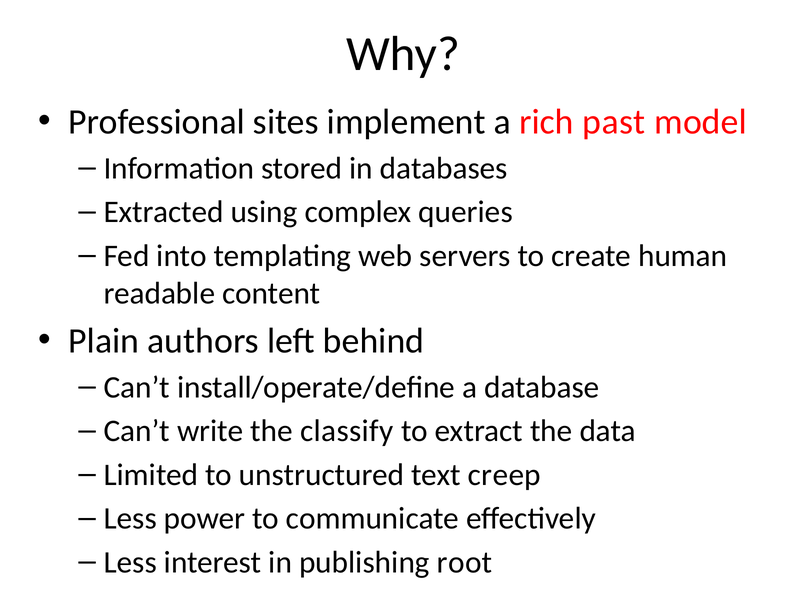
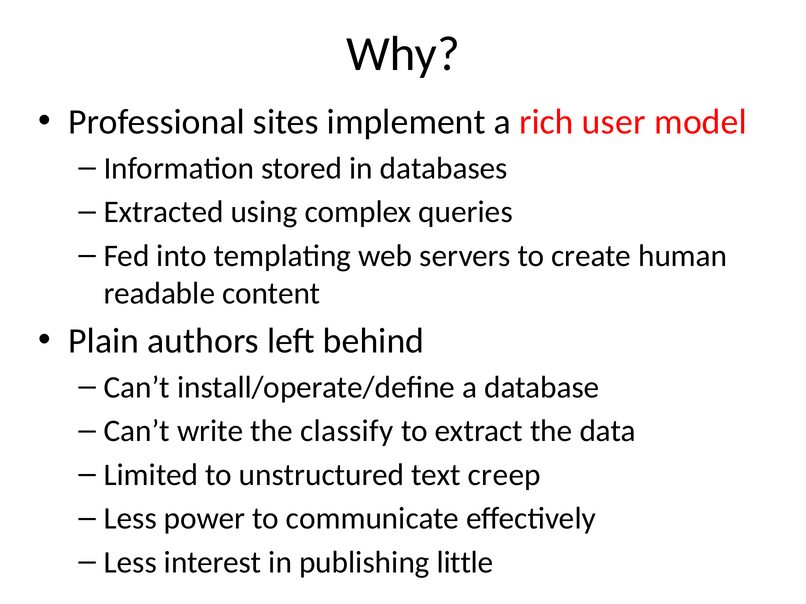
past: past -> user (614, 122)
root: root -> little (465, 563)
